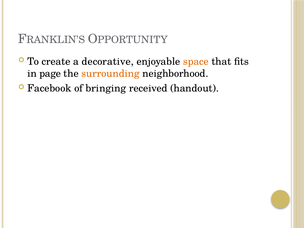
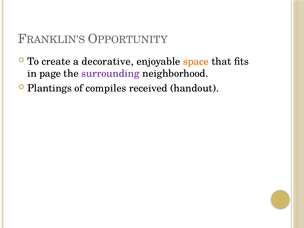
surrounding colour: orange -> purple (110, 74)
Facebook: Facebook -> Plantings (49, 88)
bringing: bringing -> compiles (106, 88)
